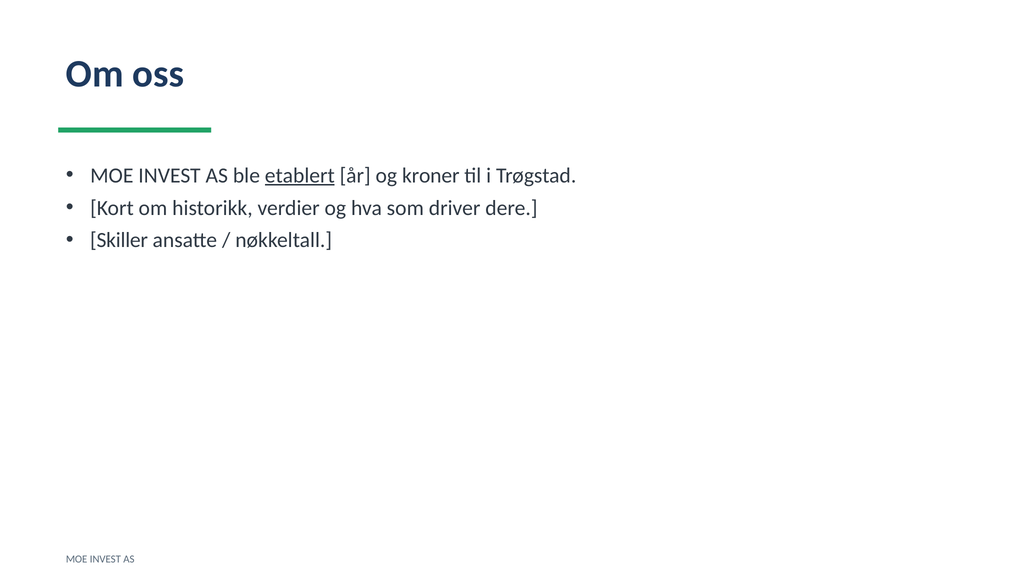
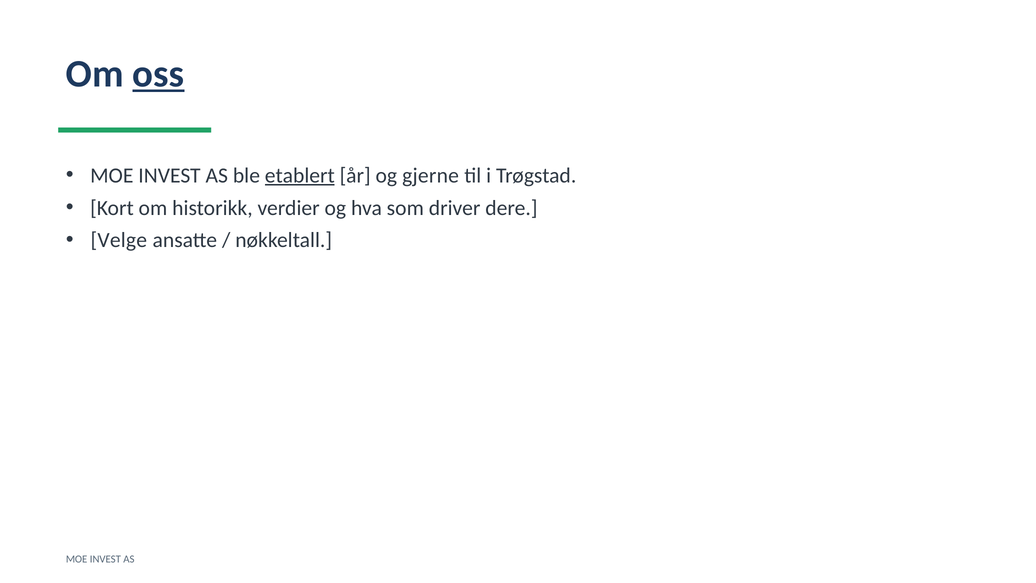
oss underline: none -> present (158, 74)
kroner: kroner -> gjerne (431, 175)
Skiller: Skiller -> Velge (119, 240)
